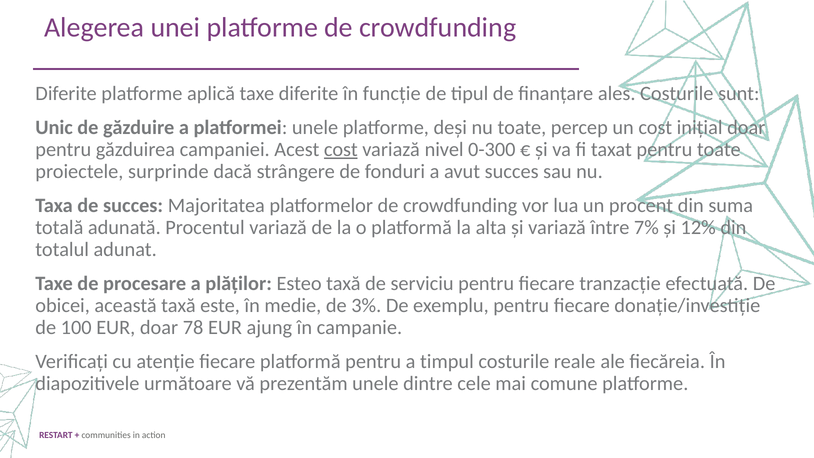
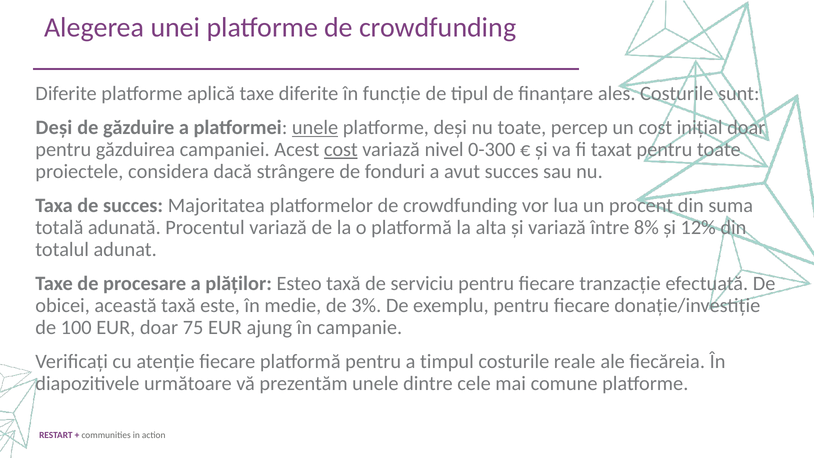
Unic: Unic -> Deși (54, 128)
unele underline: none -> present (315, 128)
surprinde: surprinde -> considera (168, 172)
7%: 7% -> 8% (646, 227)
78: 78 -> 75 (193, 327)
